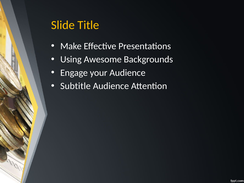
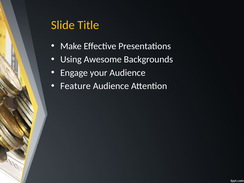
Subtitle: Subtitle -> Feature (75, 86)
